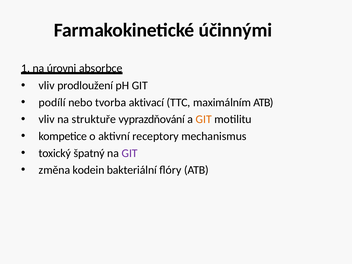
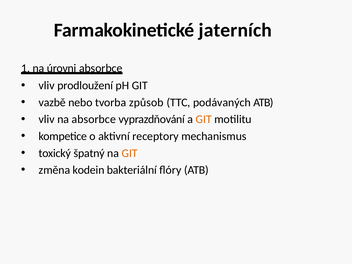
účinnými: účinnými -> jaterních (235, 30)
podílí: podílí -> vazbě (52, 102)
aktivací: aktivací -> způsob (146, 102)
maximálním: maximálním -> podávaných (222, 102)
na struktuře: struktuře -> absorbce (94, 119)
GIT colour: purple -> orange (130, 153)
